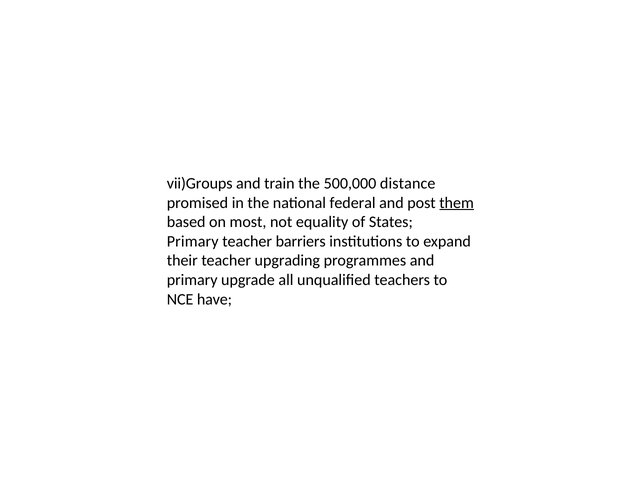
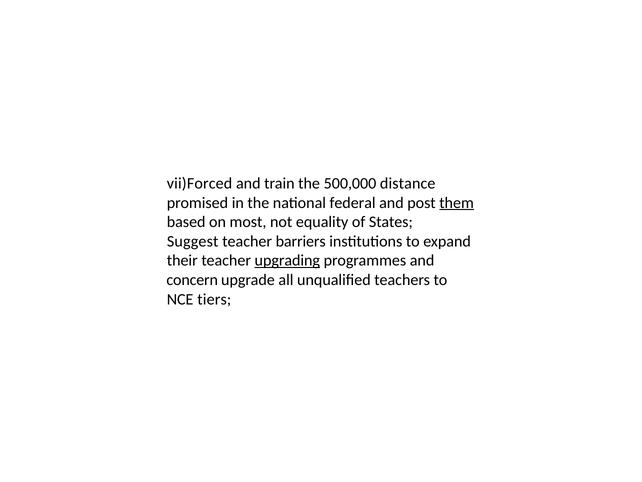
vii)Groups: vii)Groups -> vii)Forced (200, 183)
Primary: Primary -> Suggest (193, 241)
upgrading underline: none -> present (287, 260)
primary: primary -> concern (192, 280)
have: have -> tiers (214, 299)
